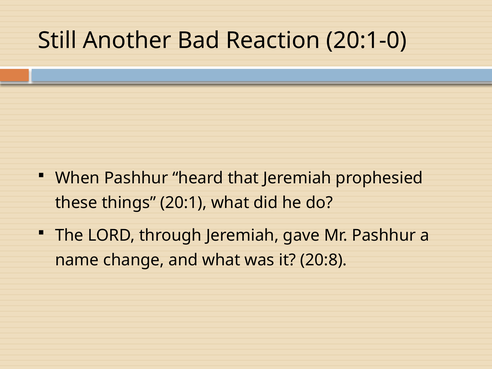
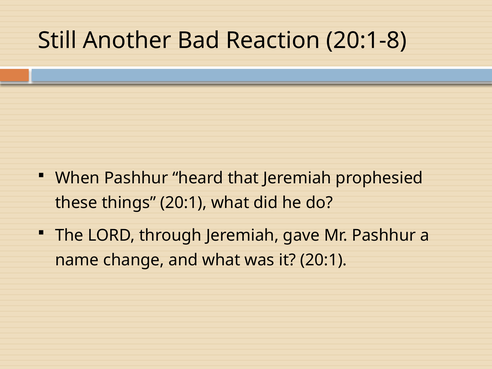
20:1-0: 20:1-0 -> 20:1-8 (367, 41)
it 20:8: 20:8 -> 20:1 (324, 260)
